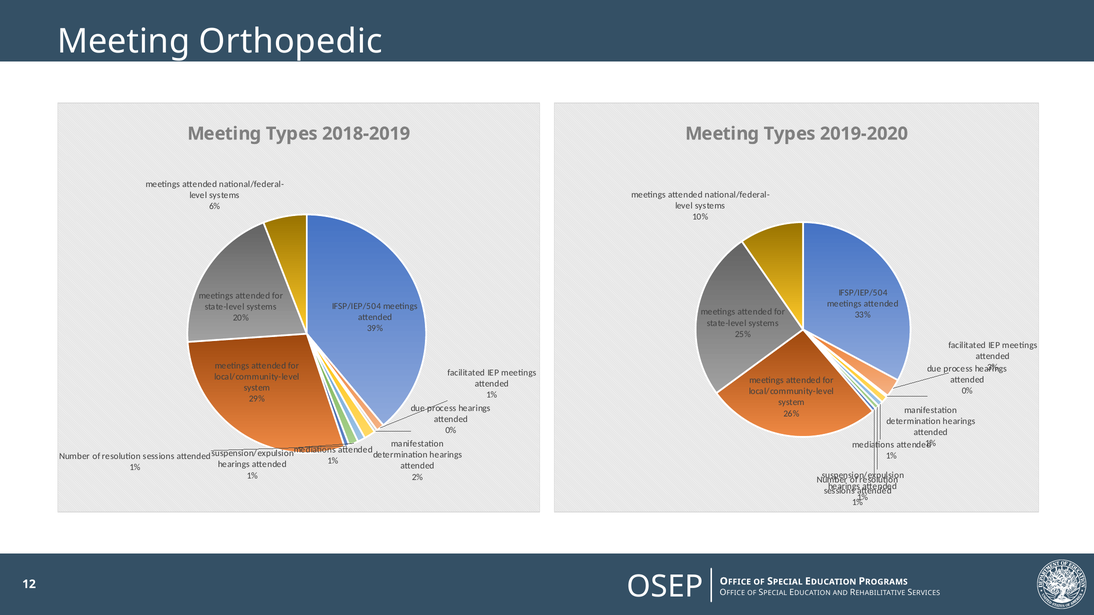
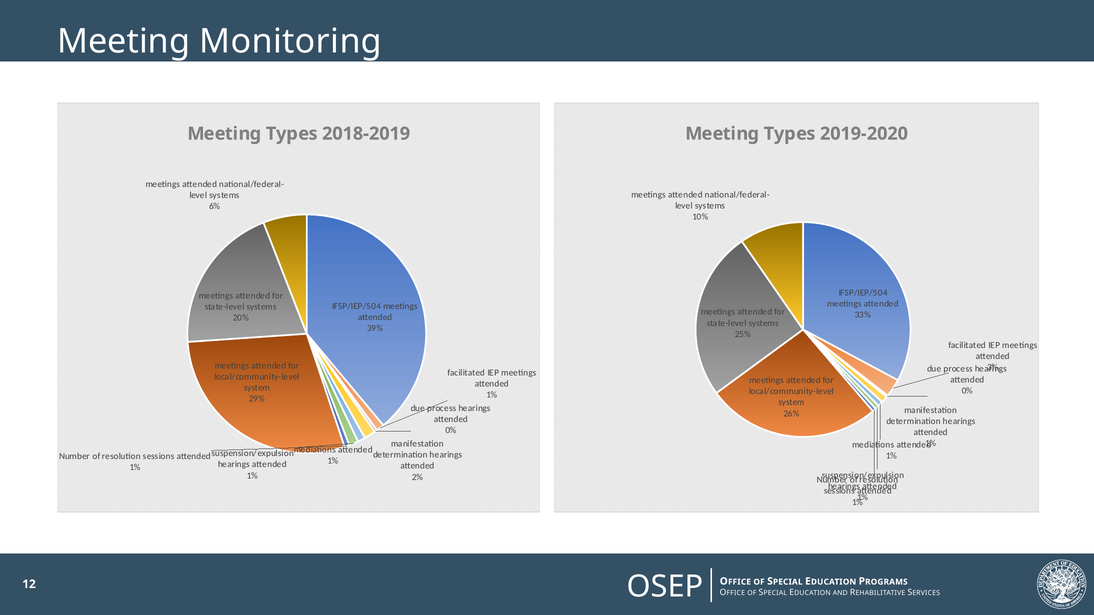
Orthopedic: Orthopedic -> Monitoring (291, 42)
